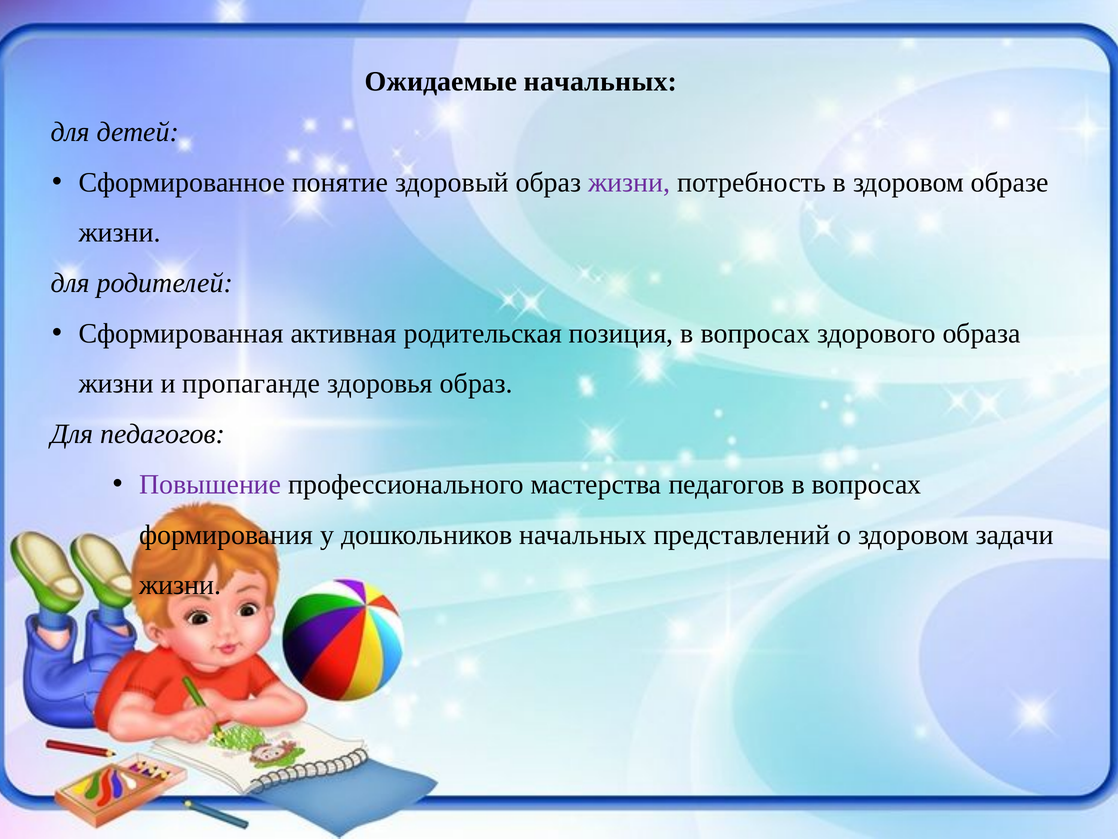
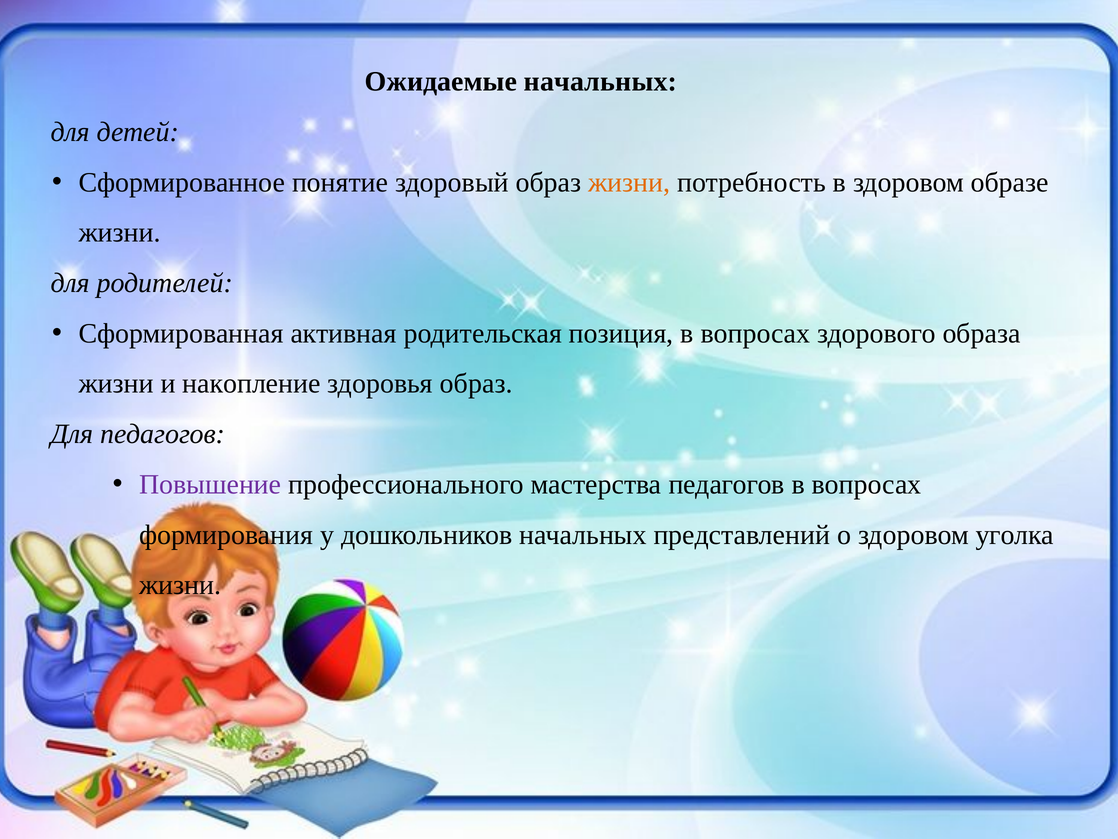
жизни colour: purple -> orange (629, 182)
пропаганде: пропаганде -> накопление (251, 384)
задачи: задачи -> уголка (1015, 534)
